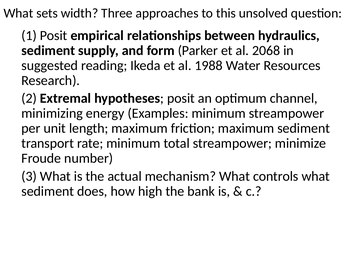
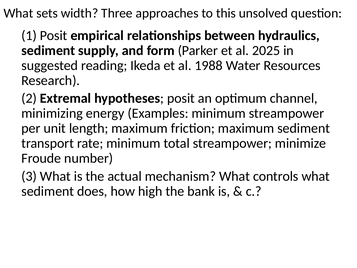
2068: 2068 -> 2025 (266, 50)
